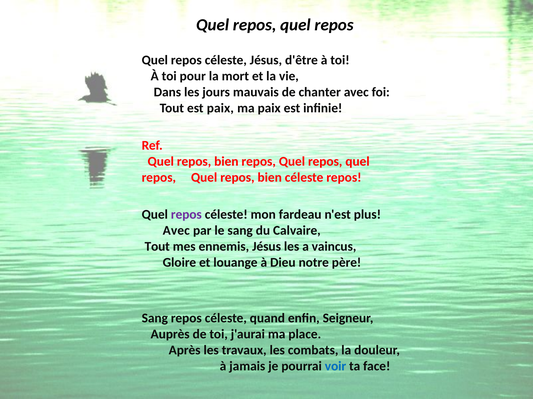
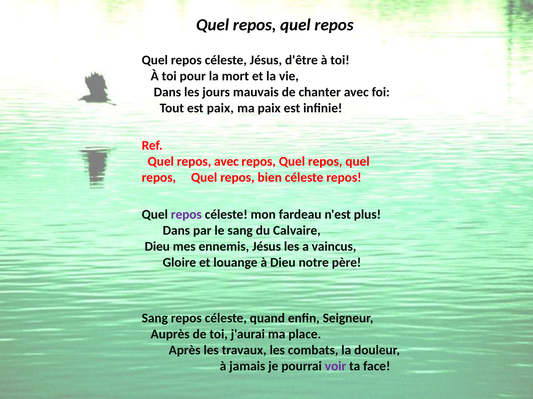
bien: bien -> avec (226, 162)
Avec: Avec -> Dans (176, 231)
Tout: Tout -> Dieu (157, 247)
voir colour: blue -> purple (336, 367)
